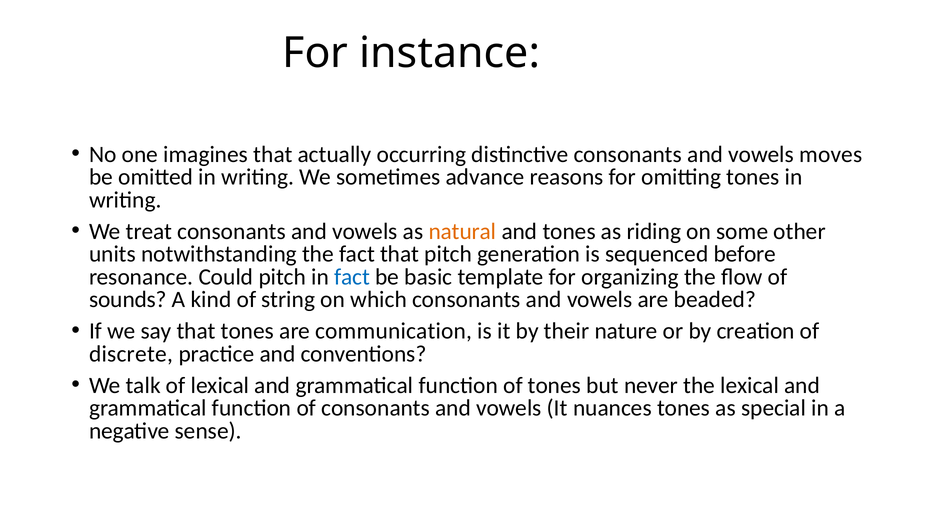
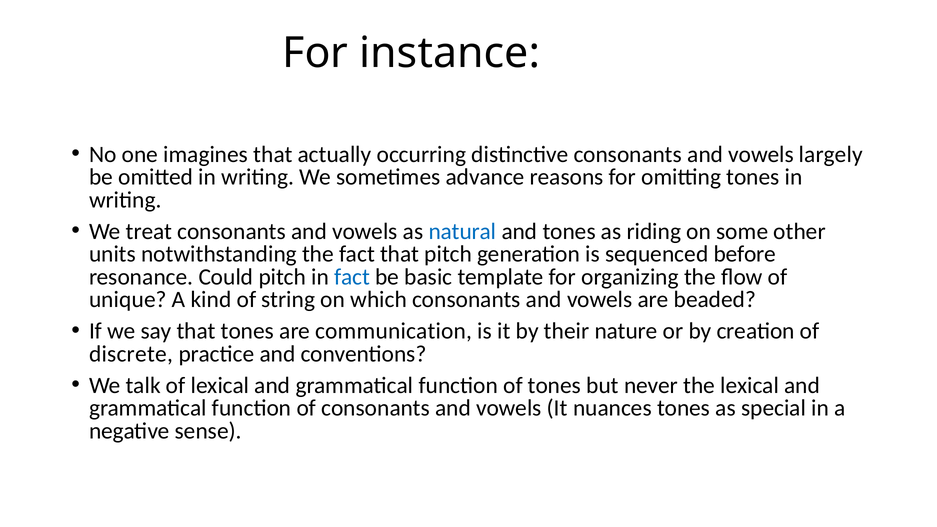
moves: moves -> largely (831, 154)
natural colour: orange -> blue (462, 231)
sounds: sounds -> unique (128, 300)
